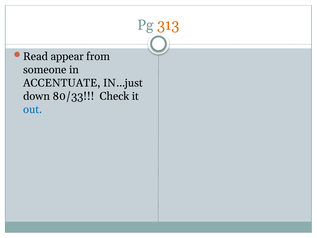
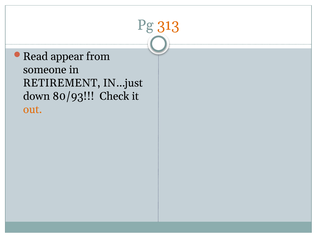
ACCENTUATE: ACCENTUATE -> RETIREMENT (62, 83)
80/33: 80/33 -> 80/93 (73, 96)
out colour: blue -> orange (33, 109)
